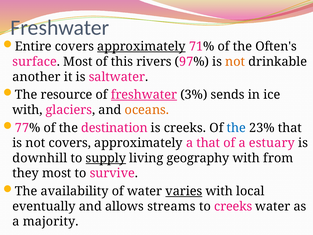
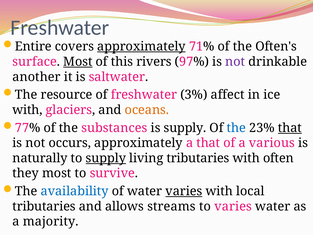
Most underline: none -> present (78, 62)
not colour: orange -> purple (235, 62)
freshwater underline: present -> none (144, 95)
sends: sends -> affect (228, 95)
destination: destination -> substances (114, 128)
is creeks: creeks -> supply (185, 128)
that underline: none -> present (290, 128)
not covers: covers -> occurs (70, 143)
estuary: estuary -> various (272, 143)
downhill: downhill -> naturally (40, 158)
living geography: geography -> tributaries (198, 158)
from: from -> often (278, 158)
availability colour: black -> blue (75, 191)
eventually: eventually -> tributaries (44, 206)
to creeks: creeks -> varies (233, 206)
